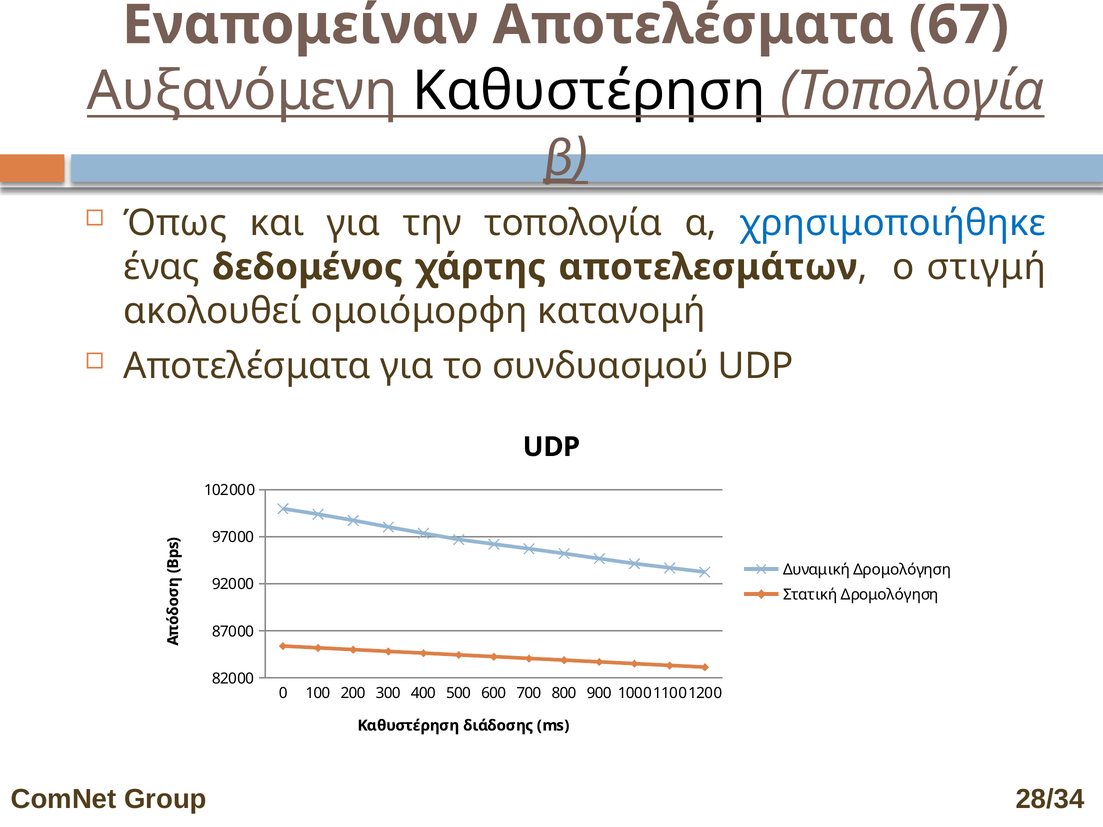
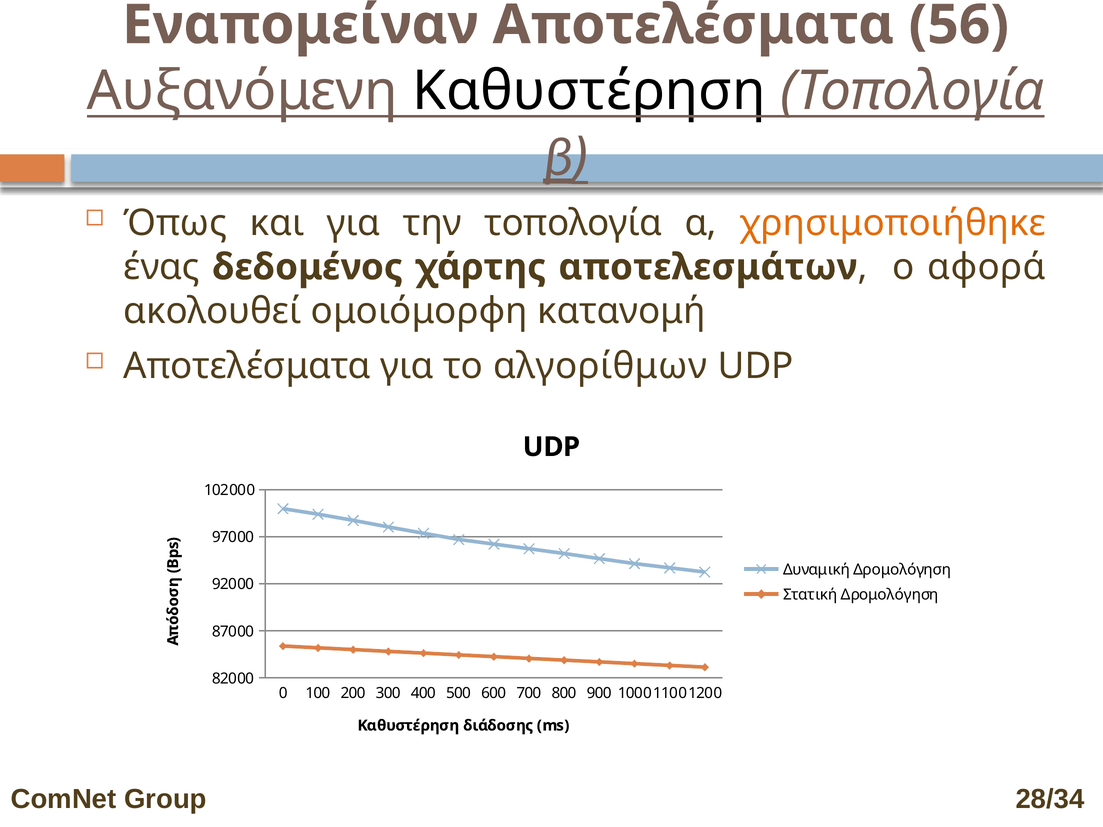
67: 67 -> 56 (959, 25)
χρησιμοποιήθηκε colour: blue -> orange (893, 223)
στιγμή: στιγμή -> αφορά (986, 267)
συνδυασμού: συνδυασμού -> αλγορίθμων (600, 366)
